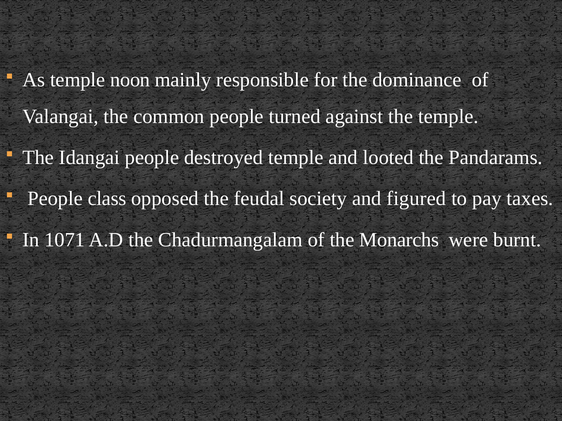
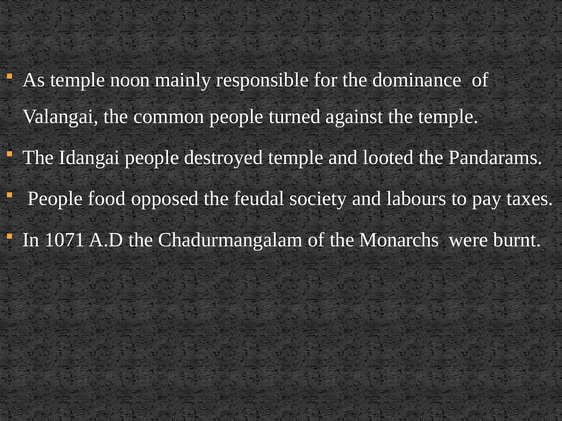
class: class -> food (107, 199)
figured: figured -> labours (416, 199)
